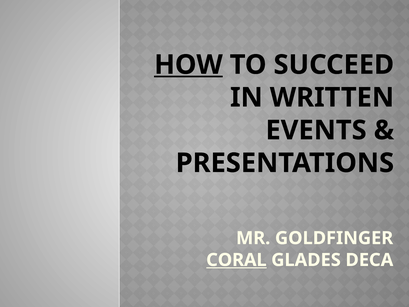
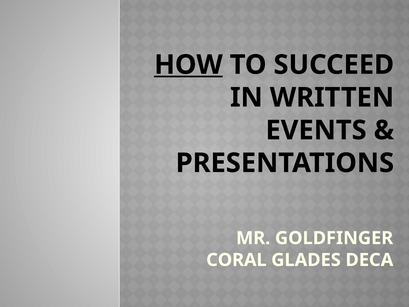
CORAL underline: present -> none (236, 260)
